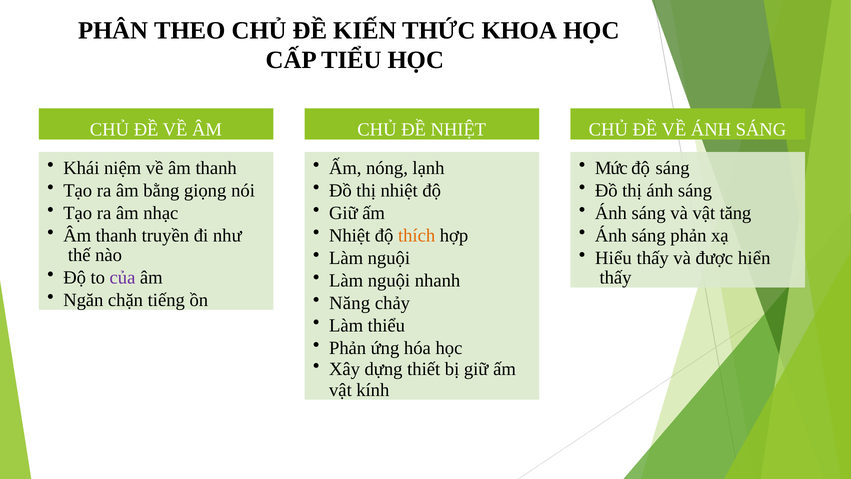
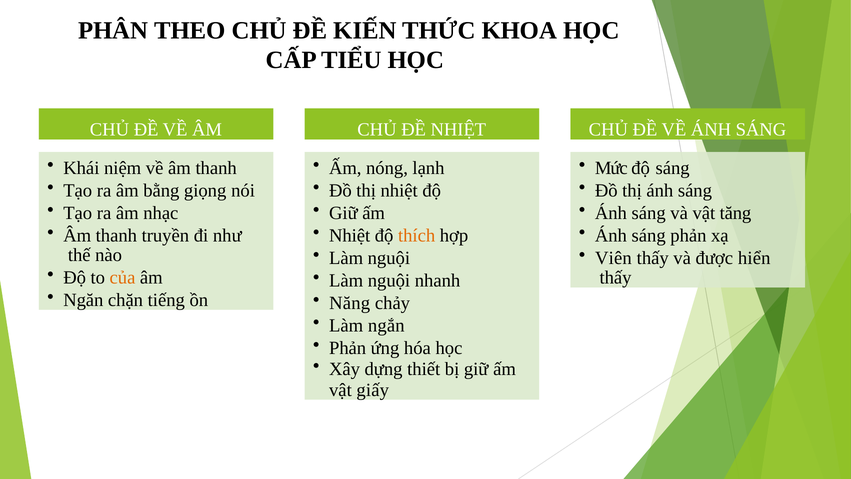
Hiểu: Hiểu -> Viên (613, 258)
của colour: purple -> orange (122, 277)
thiểu: thiểu -> ngắn (386, 325)
kính: kính -> giấy (373, 390)
